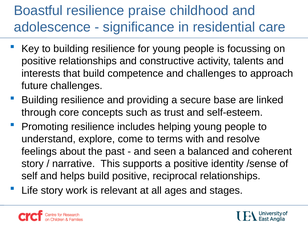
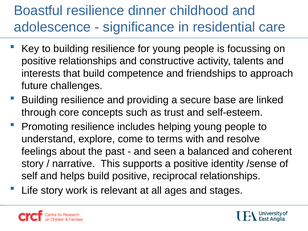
praise: praise -> dinner (147, 11)
and challenges: challenges -> friendships (211, 73)
